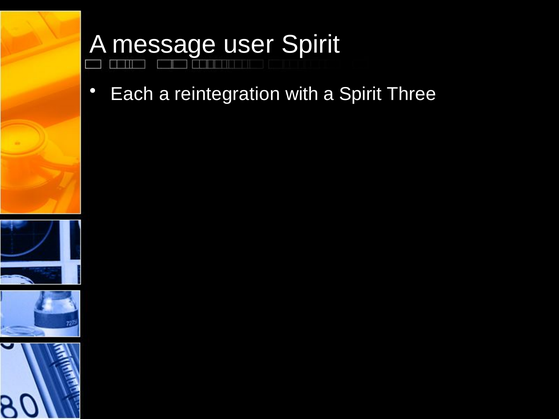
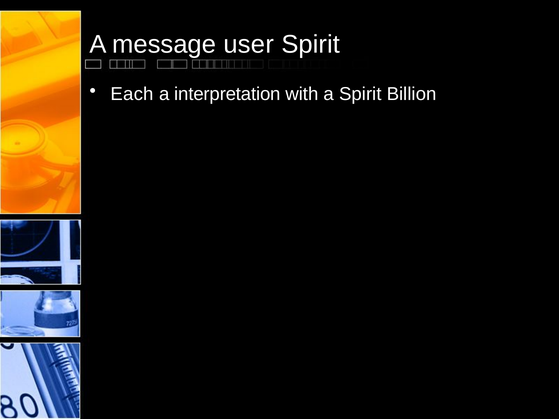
reintegration: reintegration -> interpretation (227, 94)
Three: Three -> Billion (412, 94)
